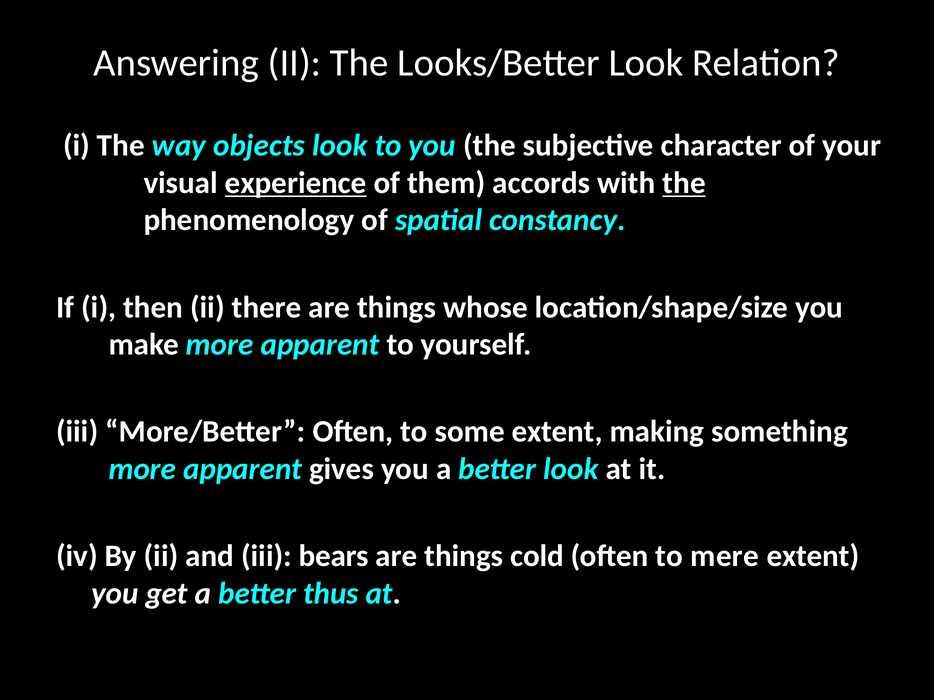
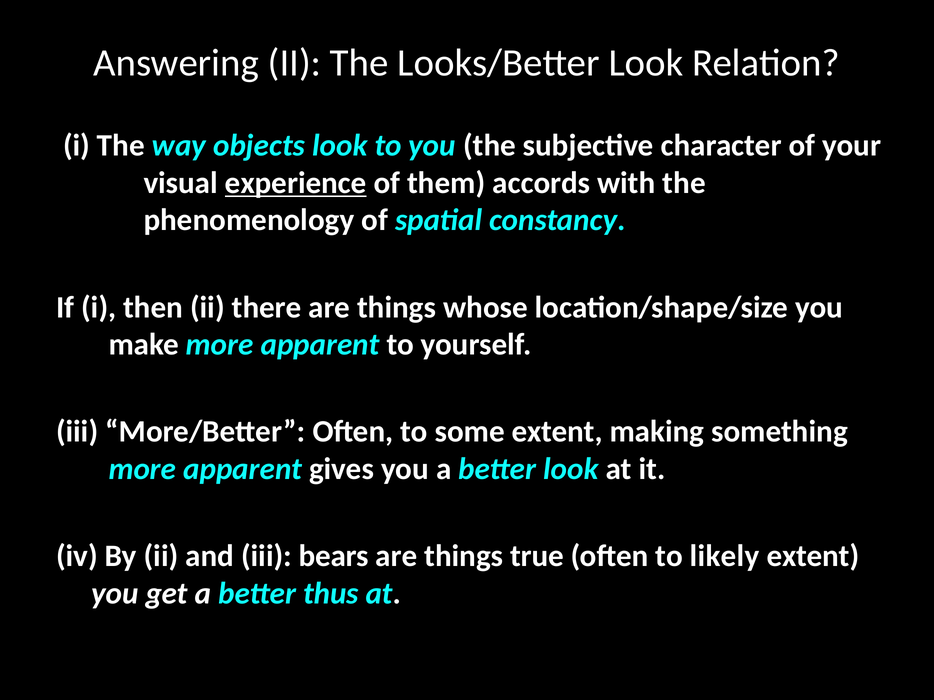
the underline: present -> none (684, 183)
cold: cold -> true (537, 556)
mere: mere -> likely (725, 556)
